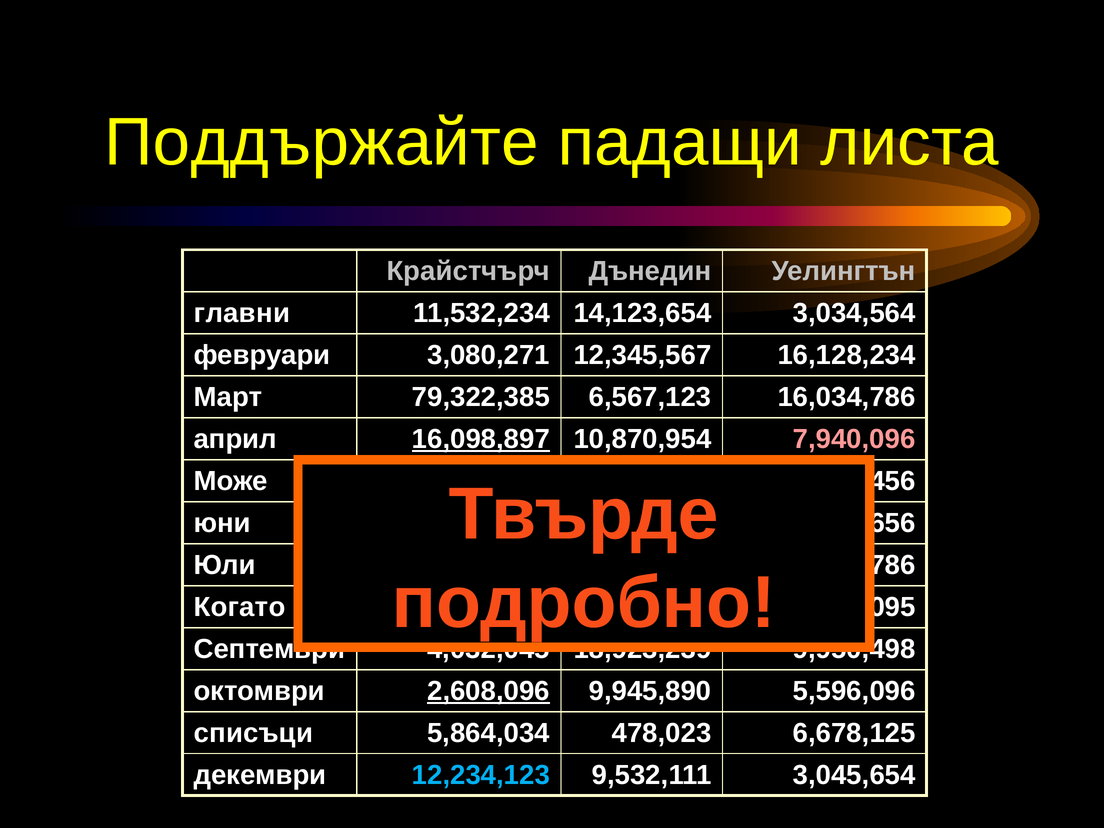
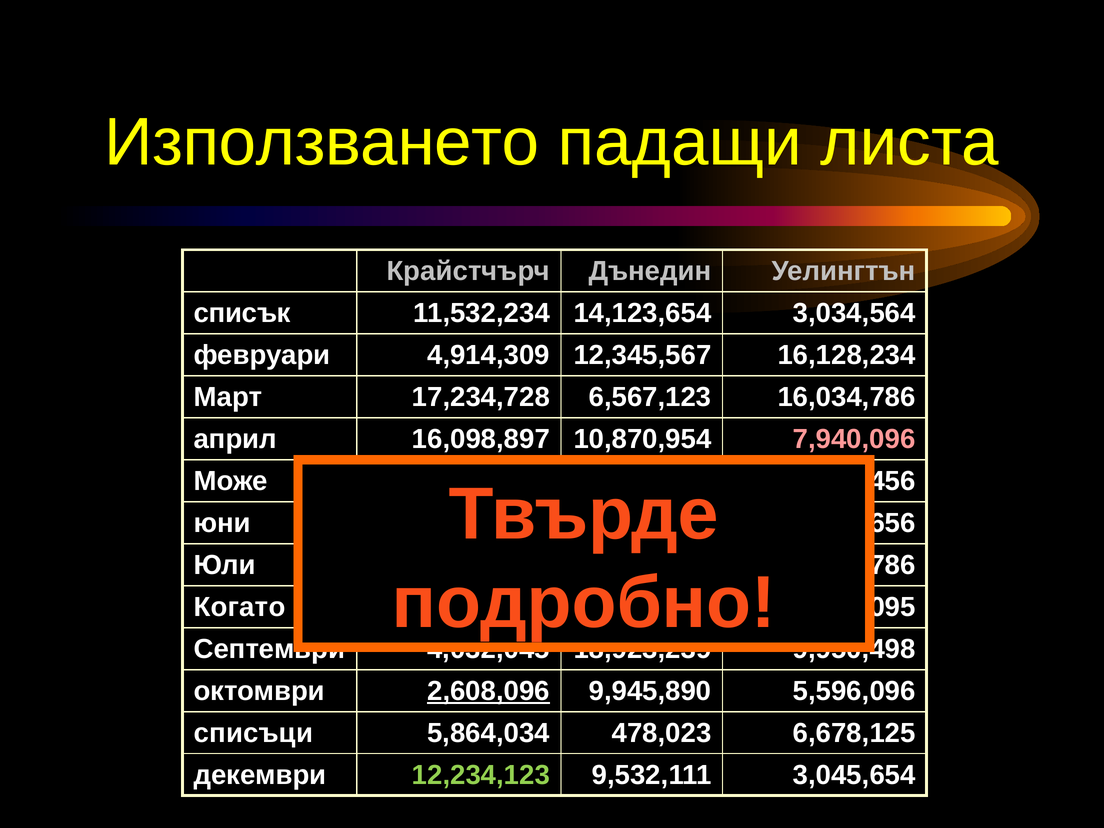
Поддържайте: Поддържайте -> Използването (322, 143)
главни: главни -> списък (242, 313)
3,080,271: 3,080,271 -> 4,914,309 (488, 355)
79,322,385: 79,322,385 -> 17,234,728 (481, 397)
16,098,897 underline: present -> none (481, 439)
12,234,123 colour: light blue -> light green (481, 775)
